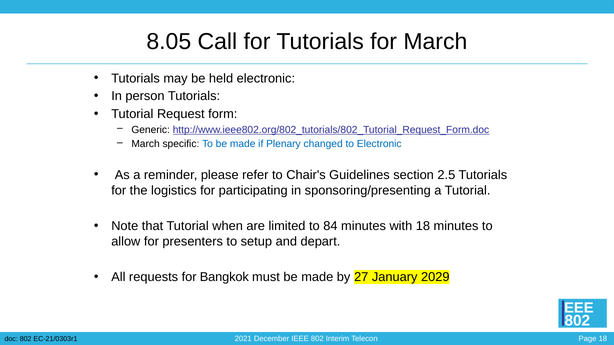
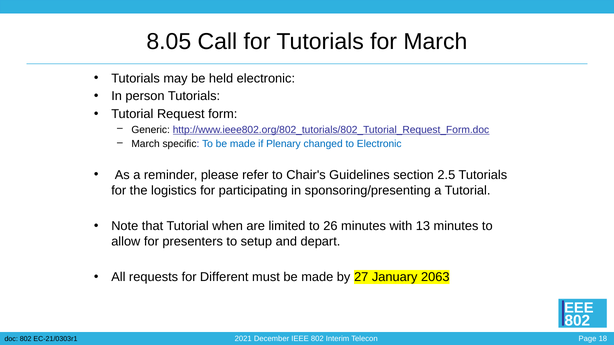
84: 84 -> 26 (330, 226)
with 18: 18 -> 13 (423, 226)
Bangkok: Bangkok -> Different (224, 277)
2029: 2029 -> 2063 (435, 277)
